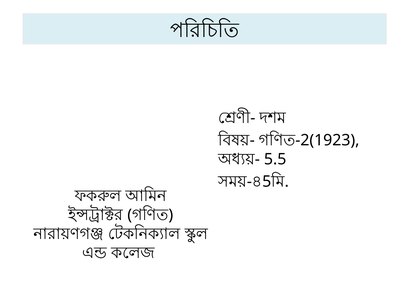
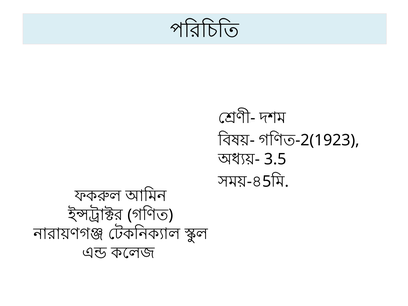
5.5: 5.5 -> 3.5 (275, 159)
